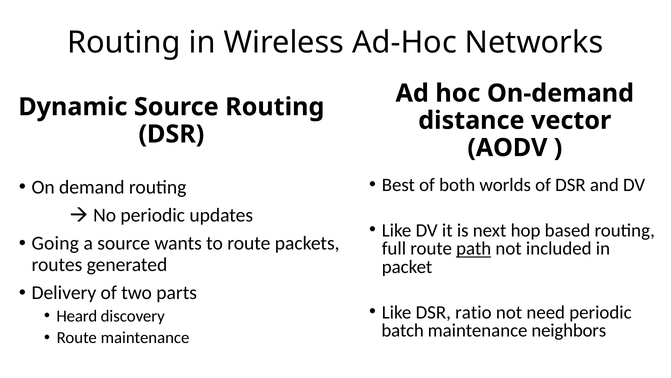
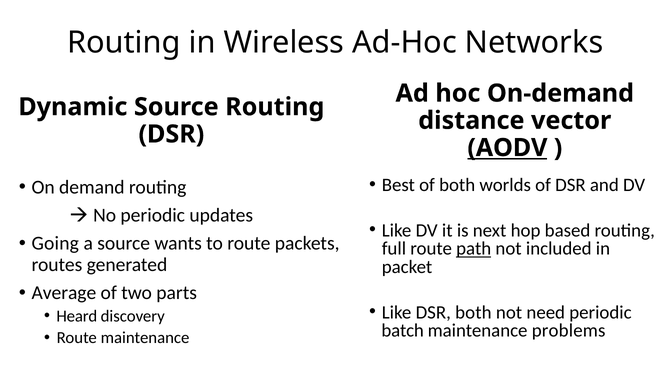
AODV underline: none -> present (507, 148)
Delivery: Delivery -> Average (64, 292)
DSR ratio: ratio -> both (473, 312)
neighbors: neighbors -> problems (569, 330)
